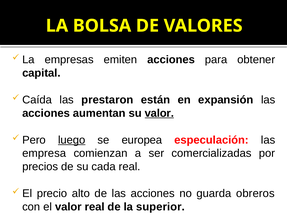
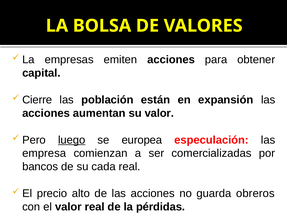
Caída: Caída -> Cierre (37, 100)
prestaron: prestaron -> población (107, 100)
valor underline: present -> none (159, 113)
precios: precios -> bancos (40, 167)
superior: superior -> pérdidas (161, 207)
